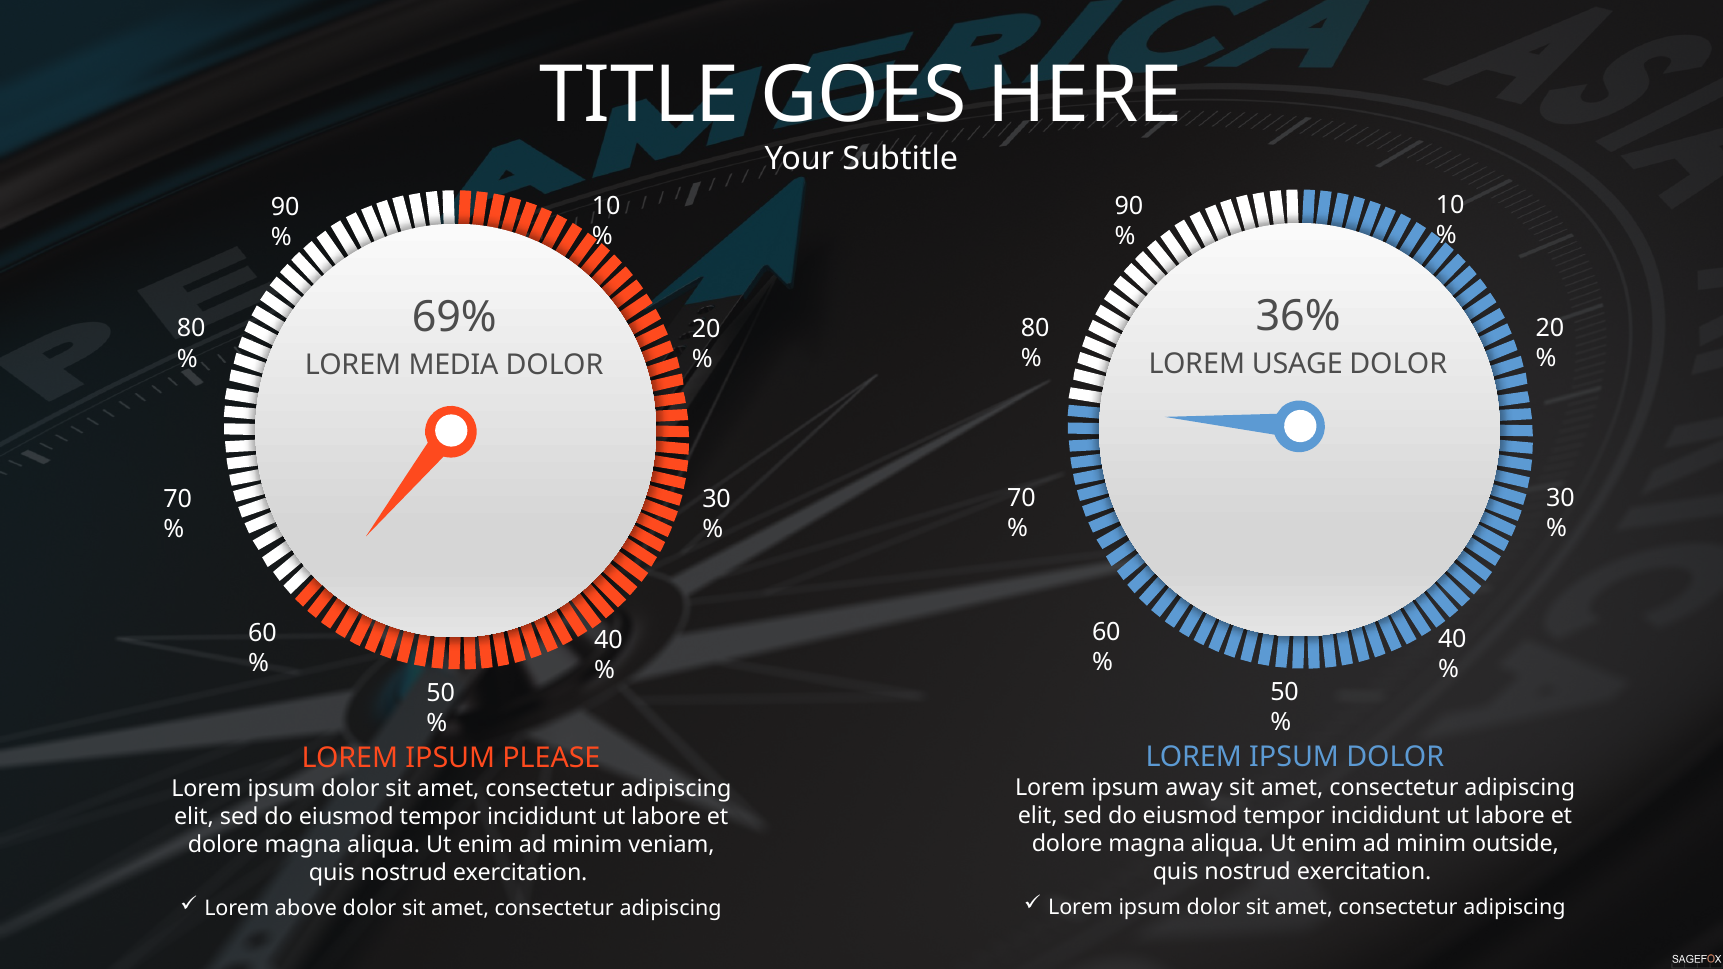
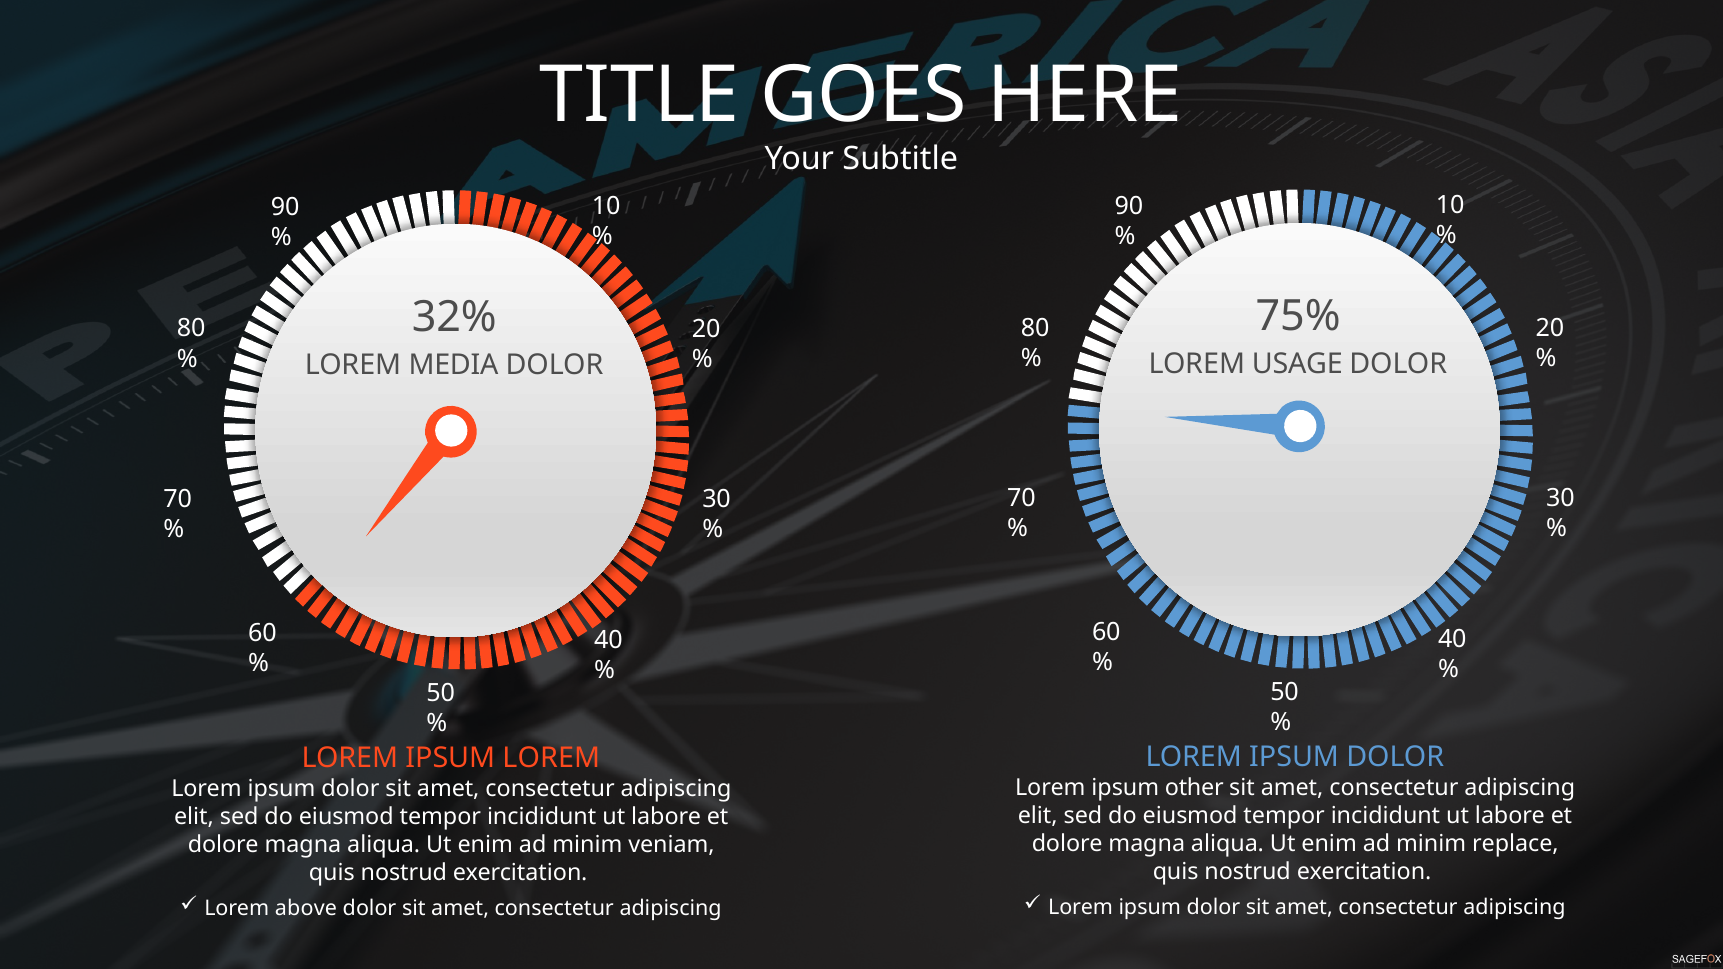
36%: 36% -> 75% (1298, 317)
69%: 69% -> 32% (454, 318)
IPSUM PLEASE: PLEASE -> LOREM (551, 758)
away: away -> other (1194, 788)
outside: outside -> replace (1515, 844)
